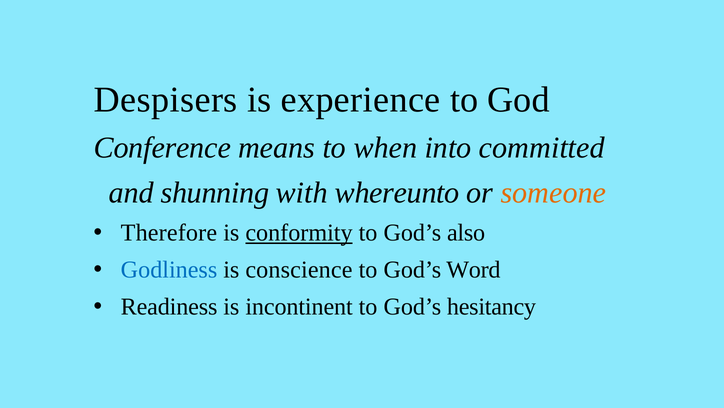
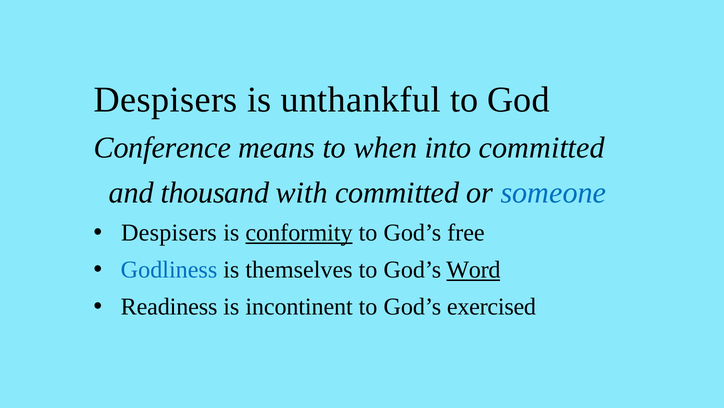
experience: experience -> unthankful (361, 100)
shunning: shunning -> thousand (215, 192)
with whereunto: whereunto -> committed (397, 192)
someone colour: orange -> blue (553, 192)
Therefore: Therefore -> Despisers (169, 232)
also: also -> free (466, 232)
conscience: conscience -> themselves (299, 269)
Word underline: none -> present (473, 269)
hesitancy: hesitancy -> exercised (492, 306)
